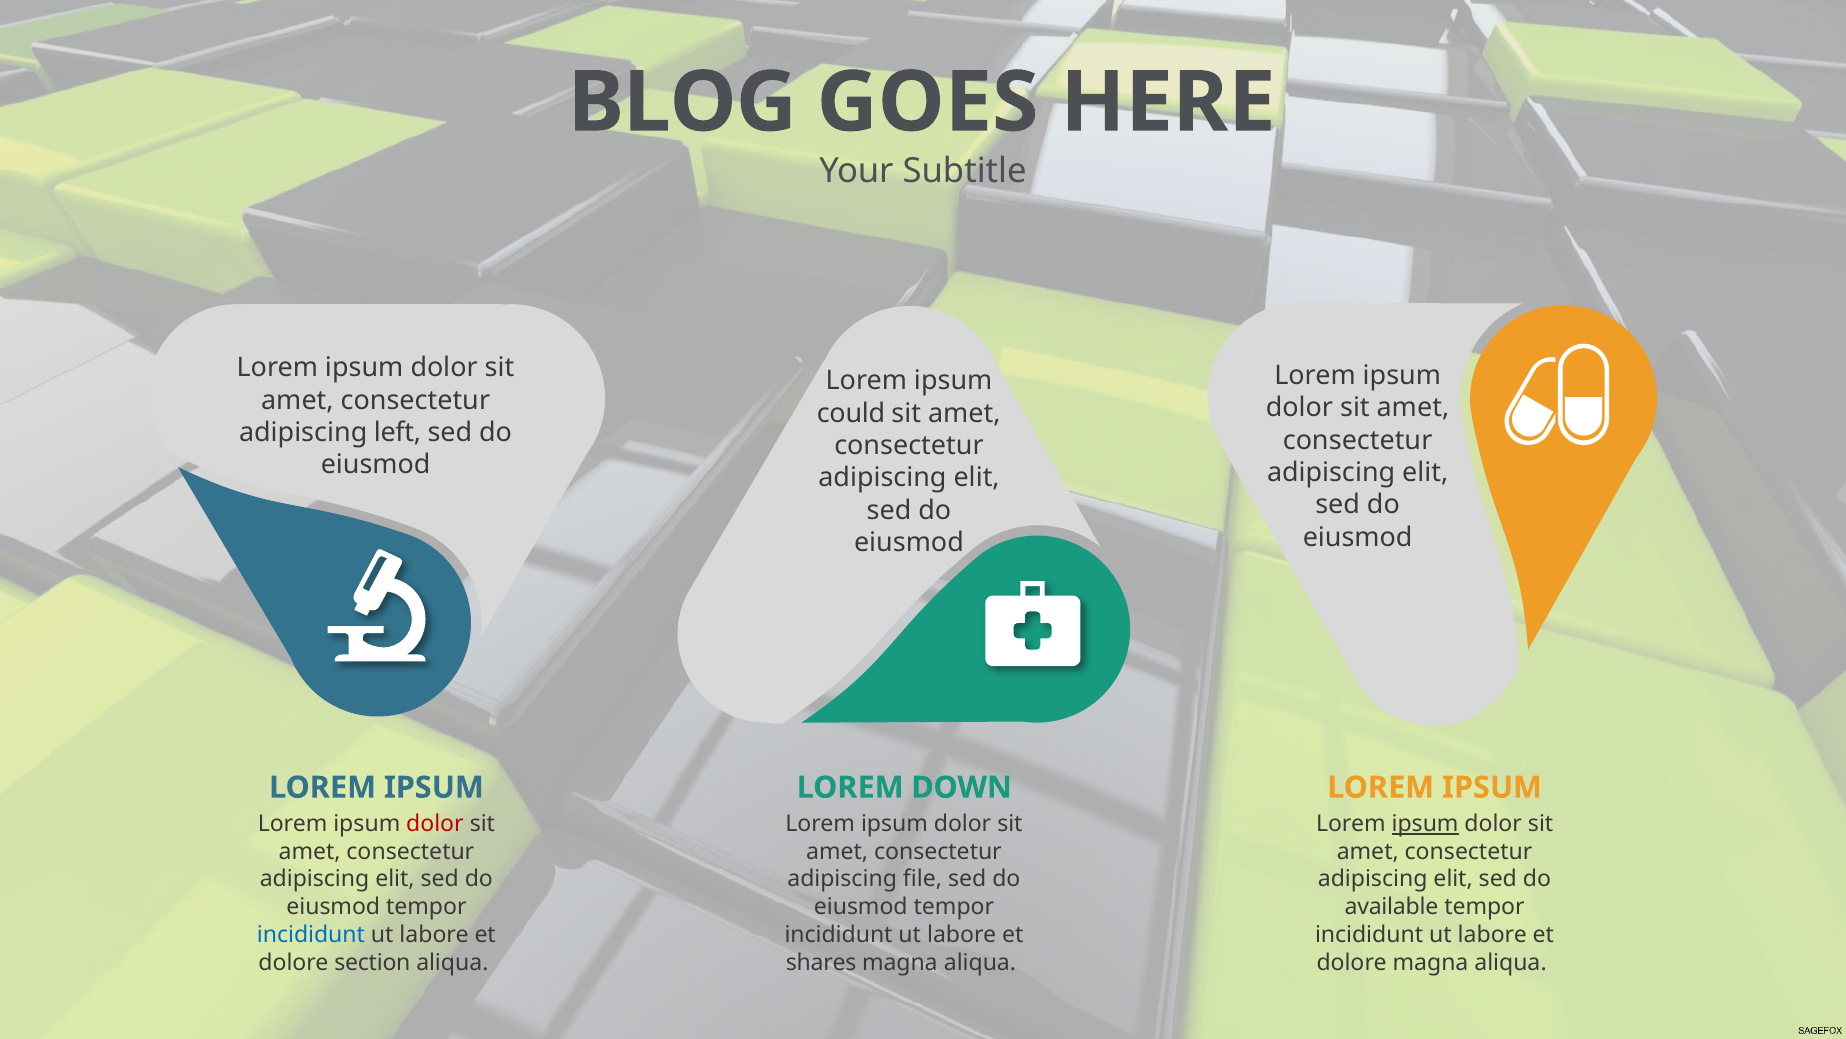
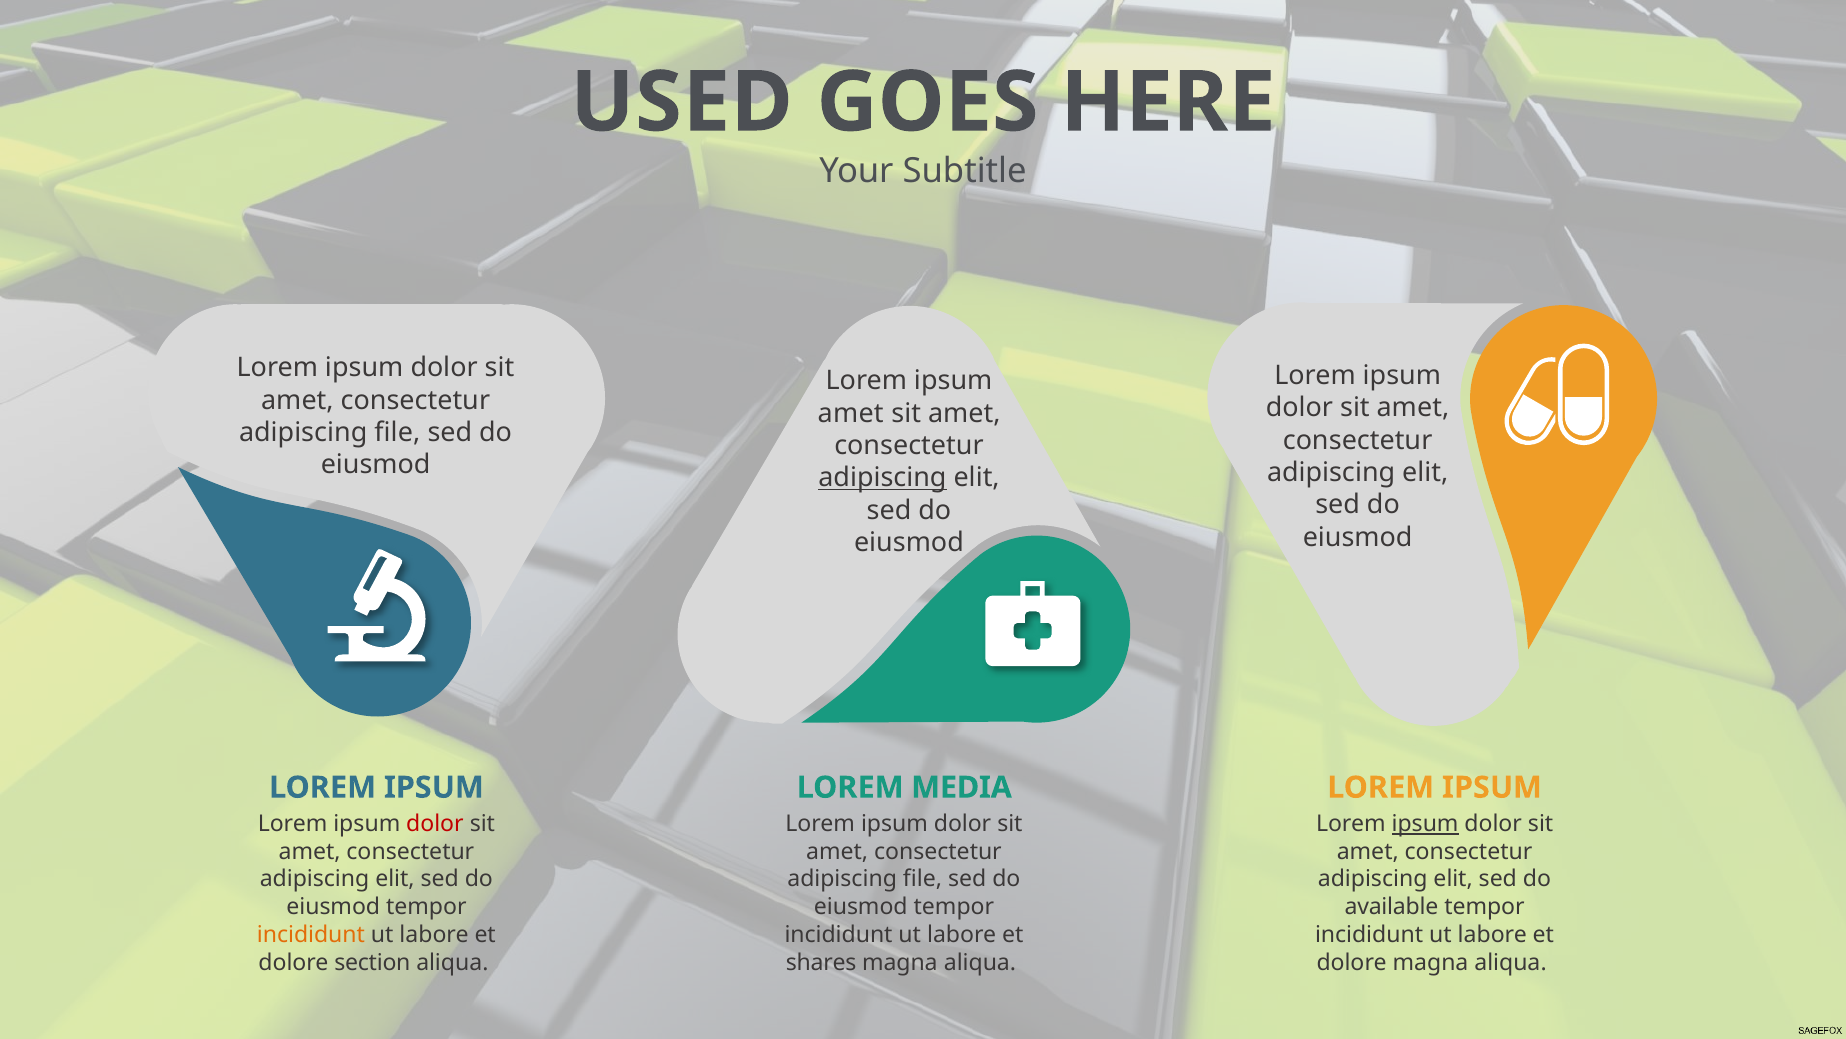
BLOG: BLOG -> USED (682, 103)
could: could -> amet (851, 413)
left: left -> file (397, 432)
adipiscing underline: none -> present (882, 478)
DOWN: DOWN -> MEDIA (962, 787)
incididunt colour: blue -> orange (311, 934)
